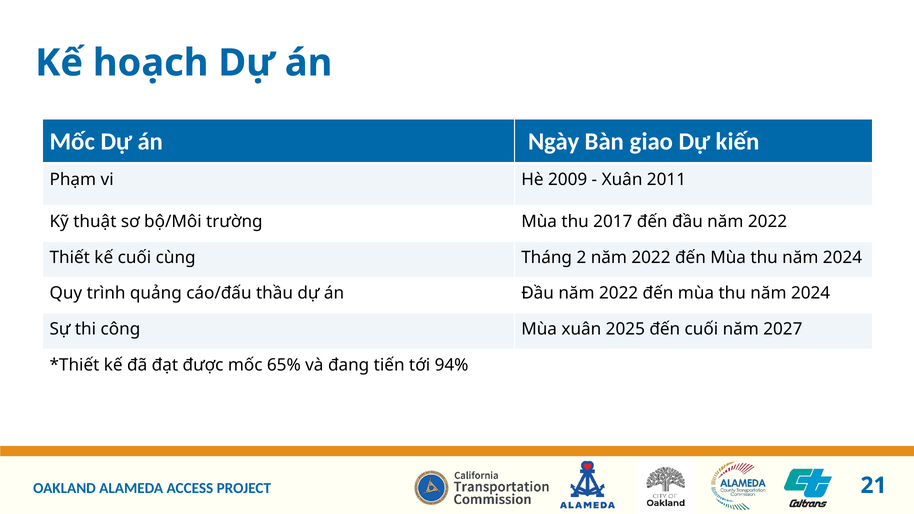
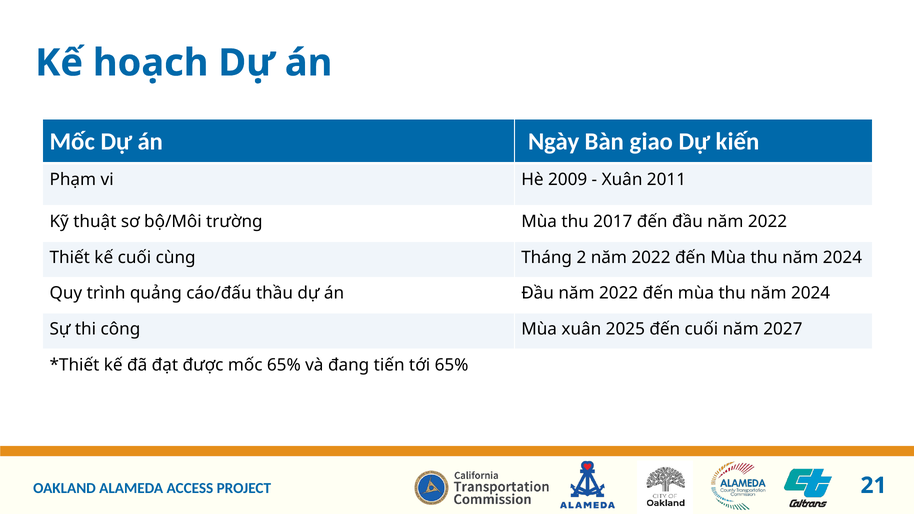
tới 94%: 94% -> 65% (452, 365)
